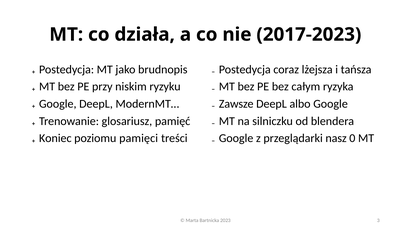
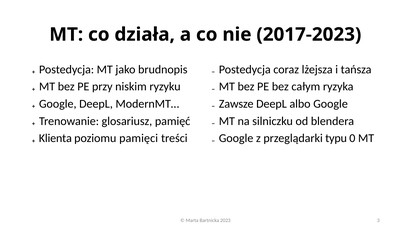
Koniec: Koniec -> Klienta (55, 138)
nasz: nasz -> typu (336, 138)
